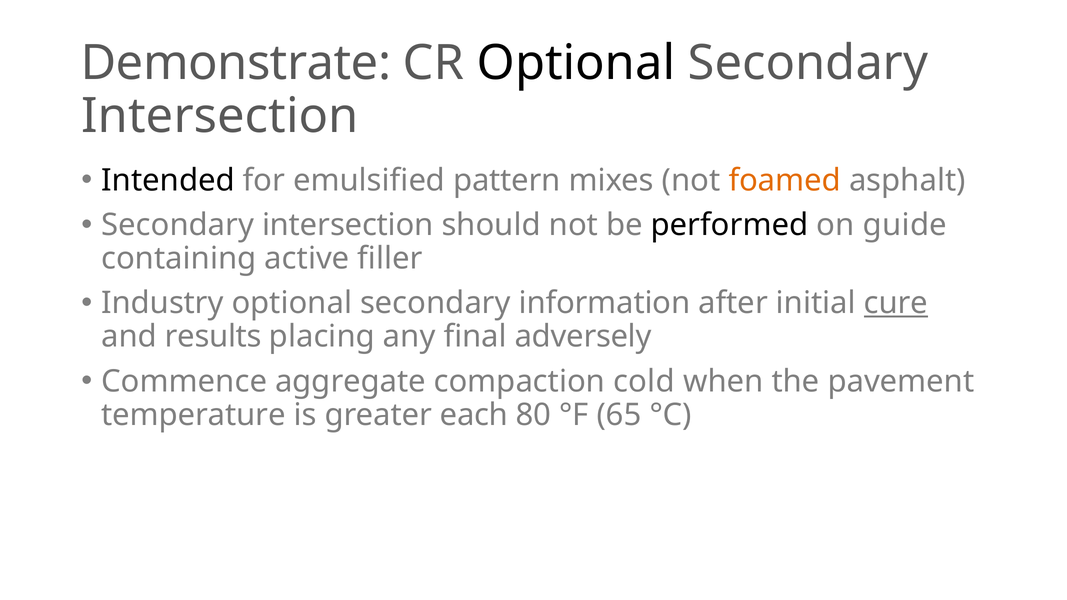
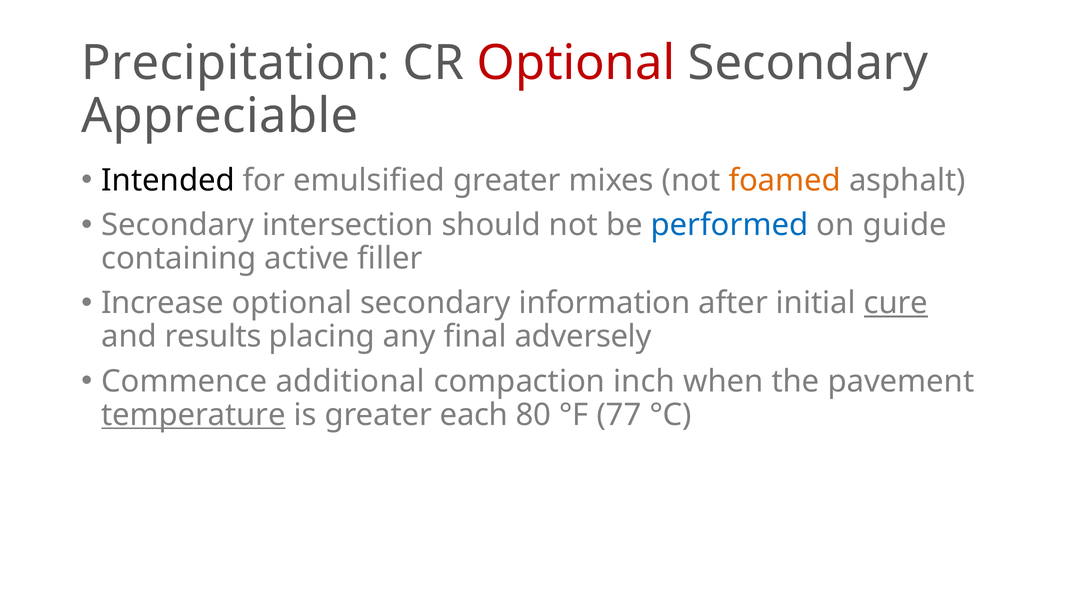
Demonstrate: Demonstrate -> Precipitation (236, 63)
Optional colour: black -> red (576, 63)
Intersection: Intersection -> Appreciable (220, 116)
emulsified pattern: pattern -> greater (507, 180)
performed colour: black -> blue (730, 225)
Industry: Industry -> Increase (163, 303)
aggregate: aggregate -> additional (350, 381)
cold: cold -> inch (644, 381)
temperature underline: none -> present (194, 415)
65: 65 -> 77 (619, 415)
